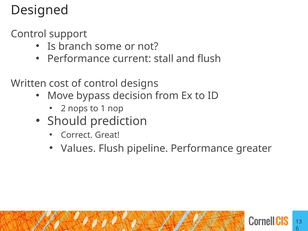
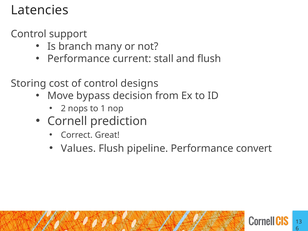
Designed: Designed -> Latencies (40, 10)
some: some -> many (108, 46)
Written: Written -> Storing (29, 83)
Should: Should -> Cornell (67, 121)
greater: greater -> convert (254, 148)
